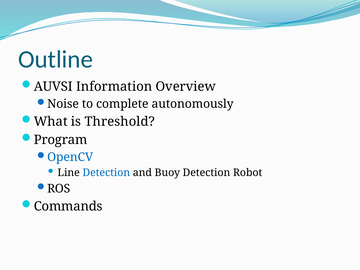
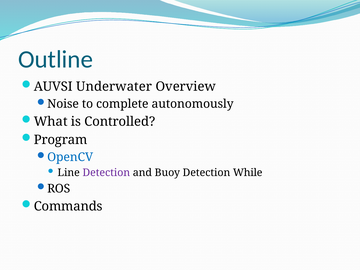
Information: Information -> Underwater (114, 87)
Threshold: Threshold -> Controlled (120, 122)
Detection colour: blue -> purple (106, 173)
Robot: Robot -> While (248, 173)
